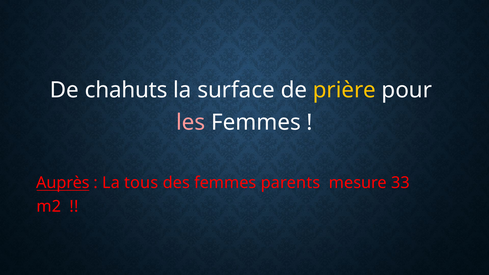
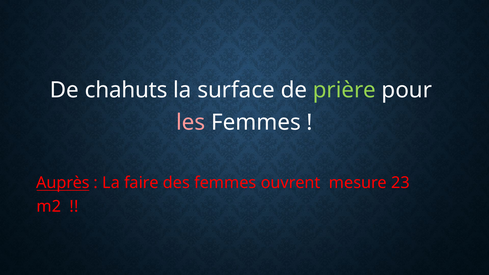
prière colour: yellow -> light green (344, 90)
tous: tous -> faire (141, 183)
parents: parents -> ouvrent (291, 183)
33: 33 -> 23 (400, 183)
